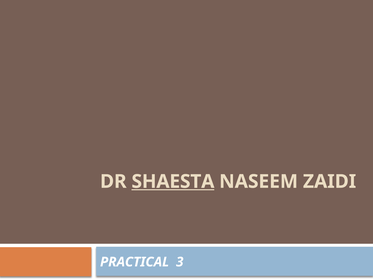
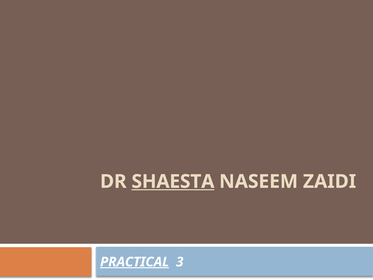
PRACTICAL underline: none -> present (135, 262)
